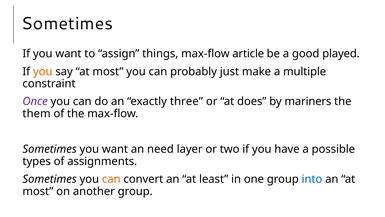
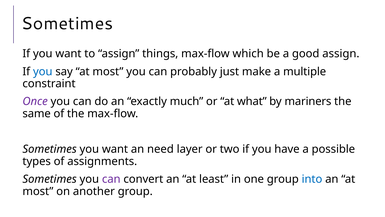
article: article -> which (248, 54)
good played: played -> assign (341, 54)
you colour: orange -> blue (43, 71)
three: three -> much (187, 101)
does: does -> what (252, 101)
them: them -> same (37, 113)
can colour: orange -> purple (111, 179)
